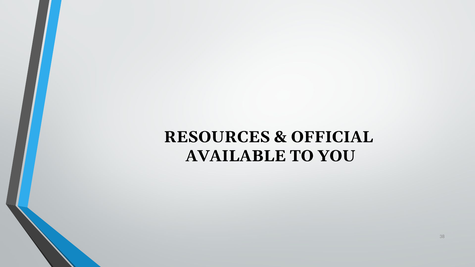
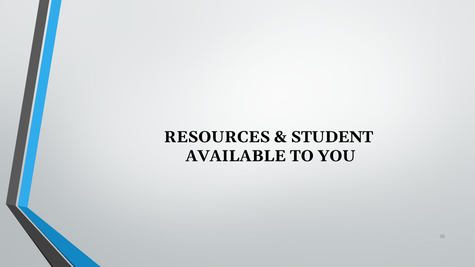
OFFICIAL: OFFICIAL -> STUDENT (332, 137)
